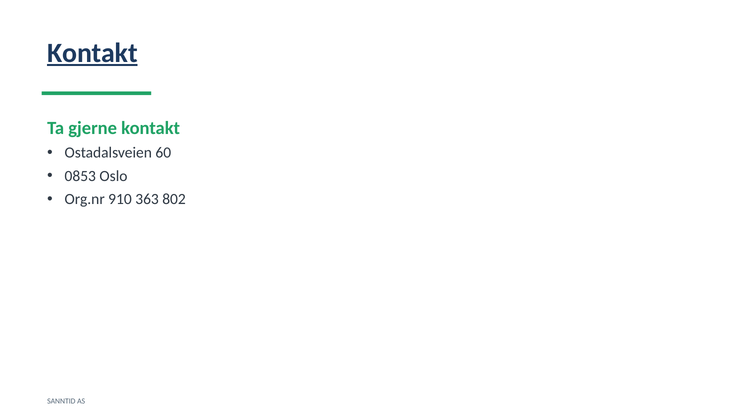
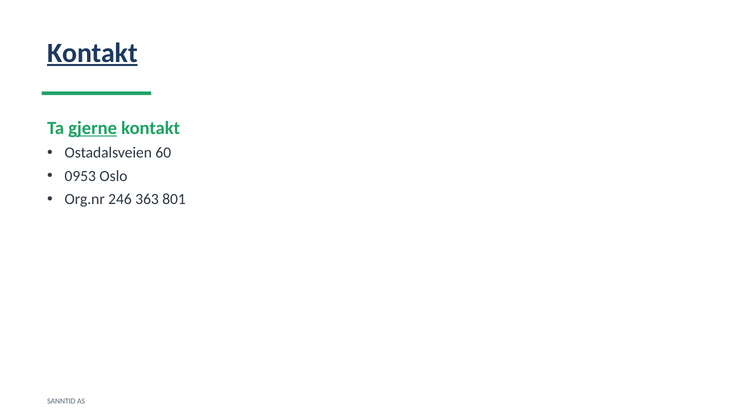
gjerne underline: none -> present (93, 128)
0853: 0853 -> 0953 (80, 176)
910: 910 -> 246 (120, 199)
802: 802 -> 801 (174, 199)
